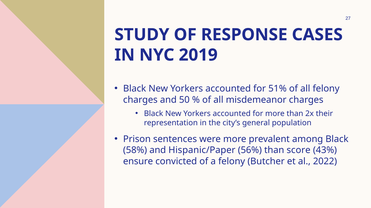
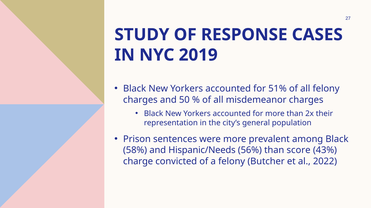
Hispanic/Paper: Hispanic/Paper -> Hispanic/Needs (202, 151)
ensure: ensure -> charge (138, 162)
